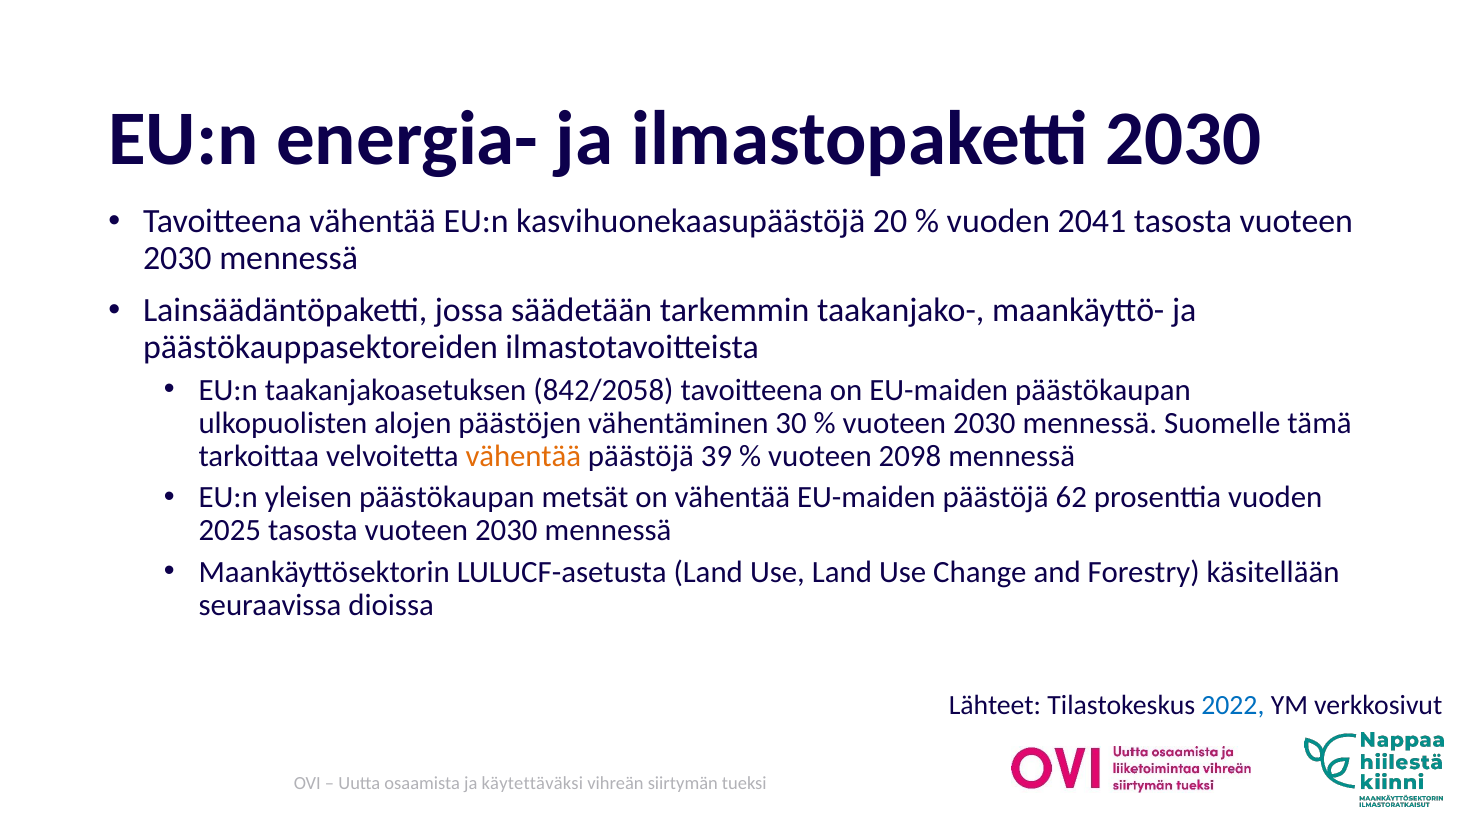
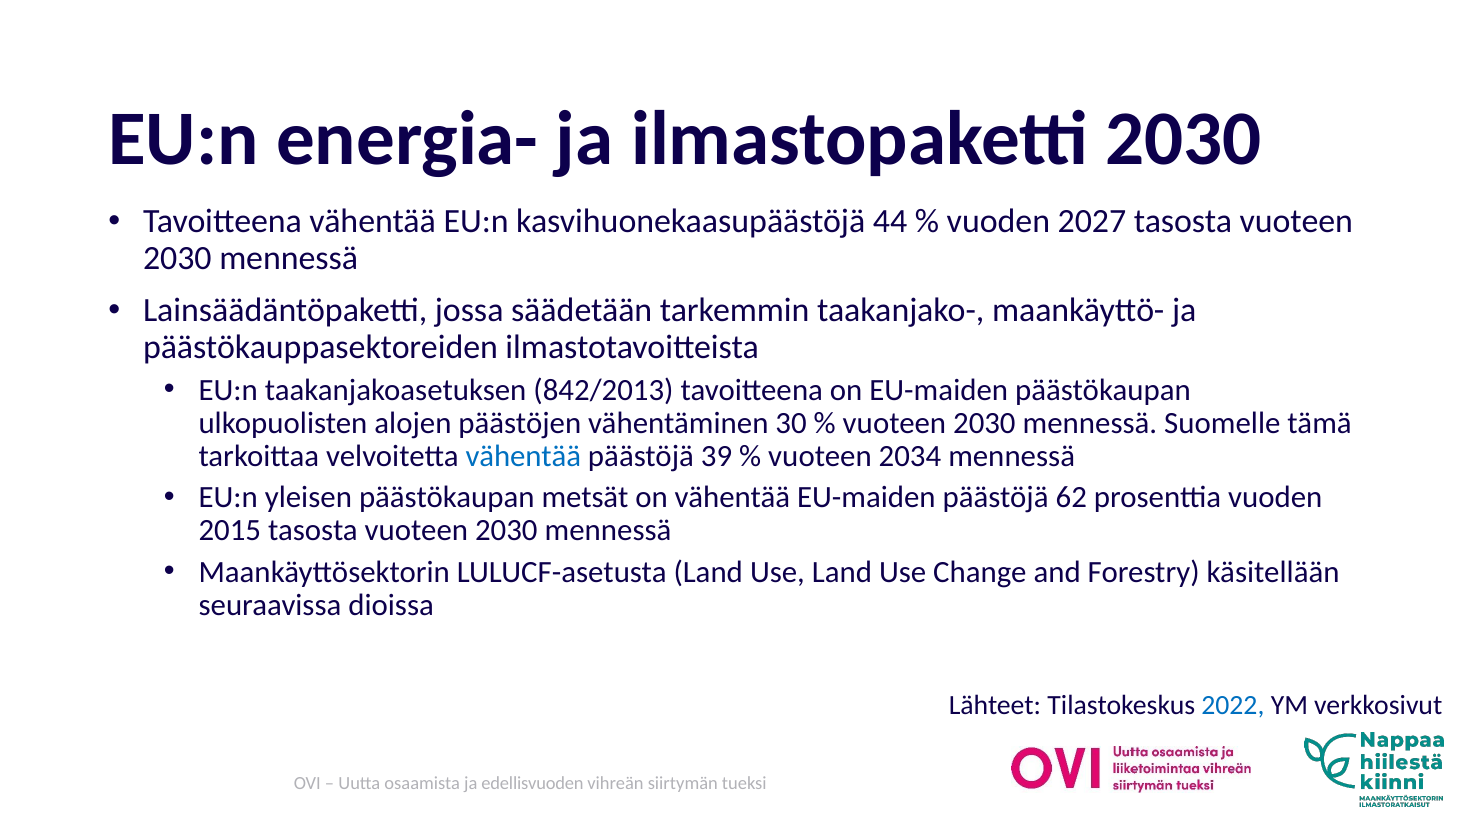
20: 20 -> 44 (890, 222)
2041: 2041 -> 2027 (1092, 222)
842/2058: 842/2058 -> 842/2013 (604, 390)
vähentää colour: orange -> blue (523, 456)
2098: 2098 -> 2034 (910, 456)
2025: 2025 -> 2015 (230, 530)
käytettäväksi: käytettäväksi -> edellisvuoden (533, 783)
